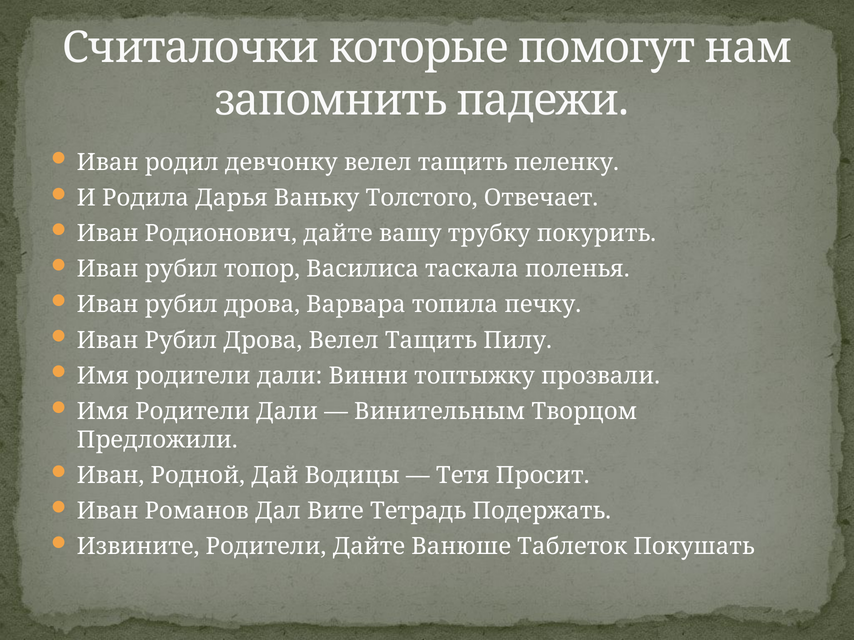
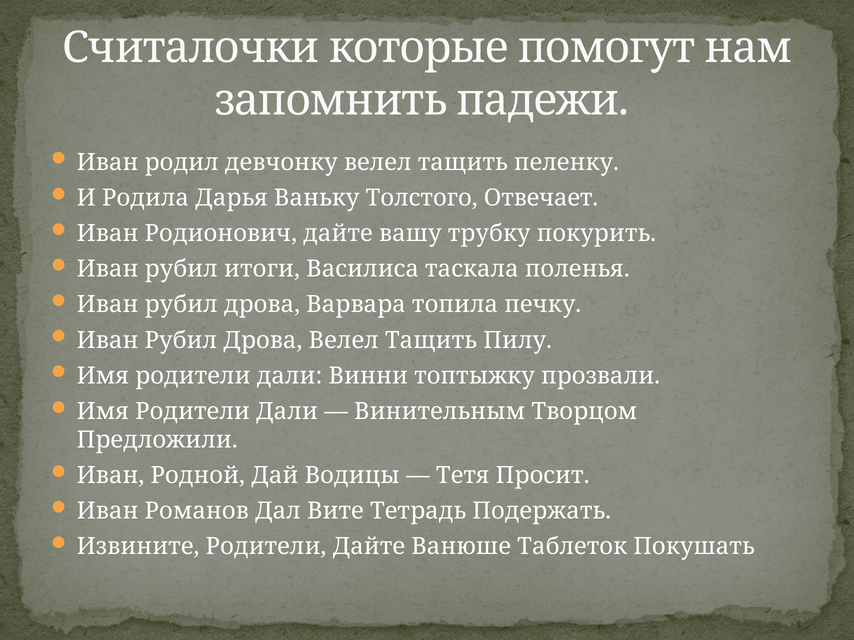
топор: топор -> итоги (262, 269)
